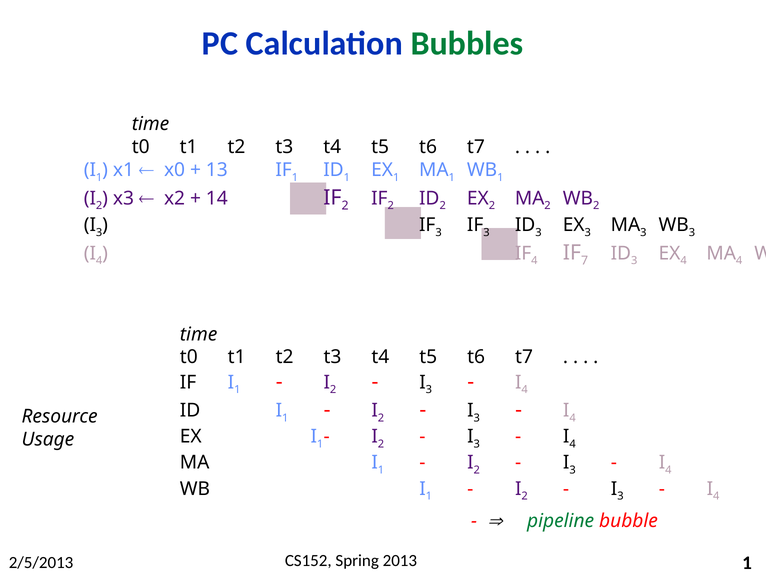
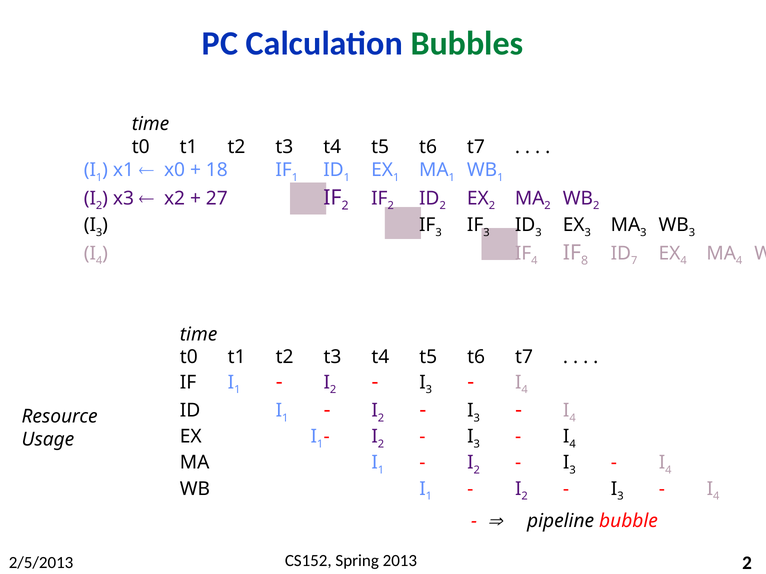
13: 13 -> 18 (217, 170)
14: 14 -> 27 (217, 198)
7: 7 -> 8 (585, 261)
3: 3 -> 7 (634, 261)
pipeline colour: green -> black (561, 522)
1: 1 -> 2 (747, 563)
